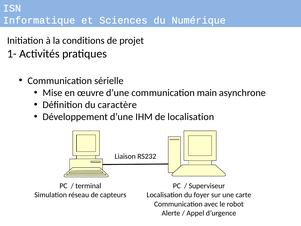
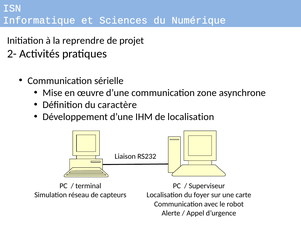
conditions: conditions -> reprendre (83, 40)
1-: 1- -> 2- (12, 54)
main: main -> zone (207, 93)
